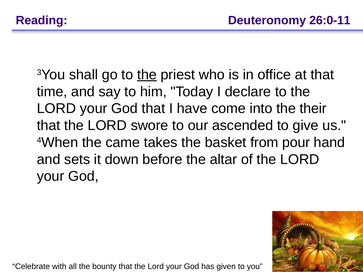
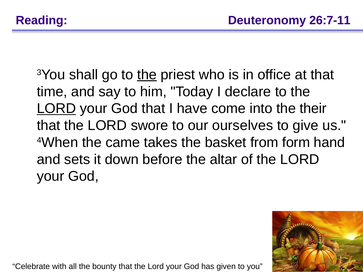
26:0-11: 26:0-11 -> 26:7-11 (330, 21)
LORD underline: none -> present (56, 109)
ascended: ascended -> ourselves (243, 126)
pour: pour -> form (296, 143)
